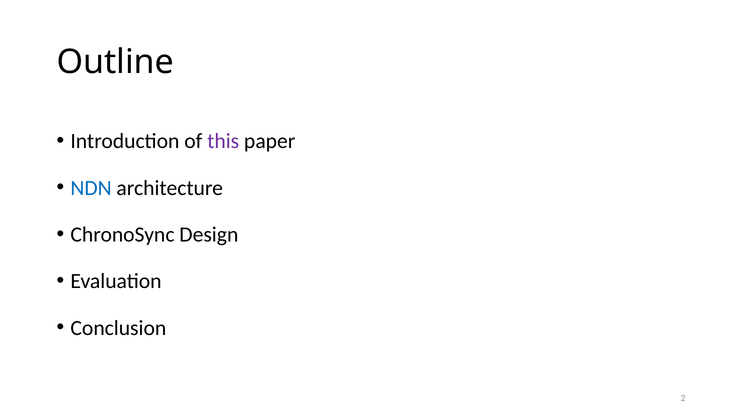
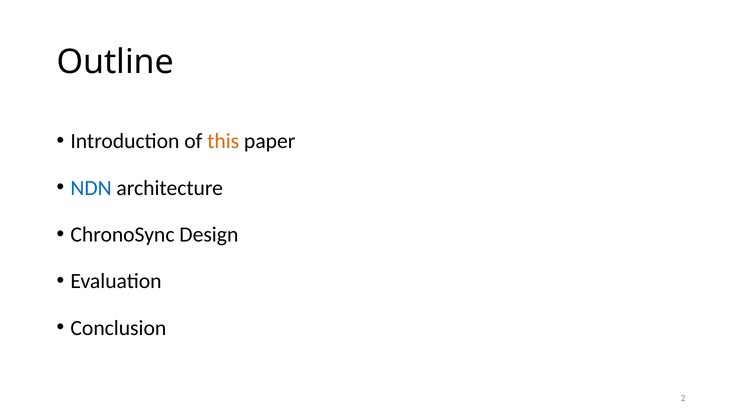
this colour: purple -> orange (223, 141)
